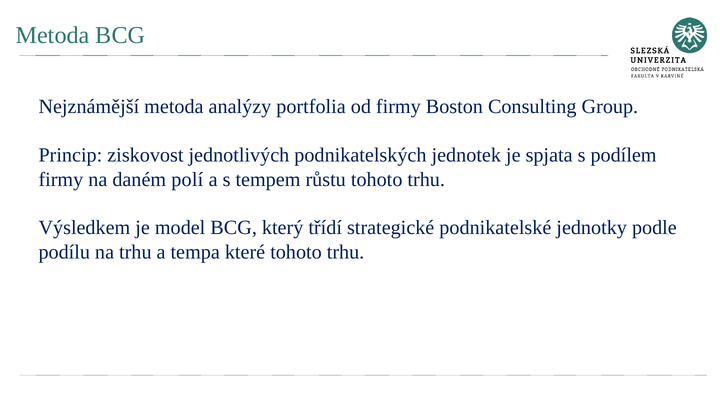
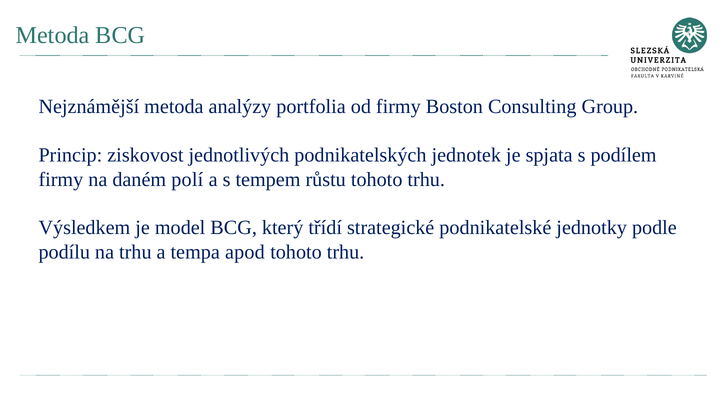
které: které -> apod (245, 252)
